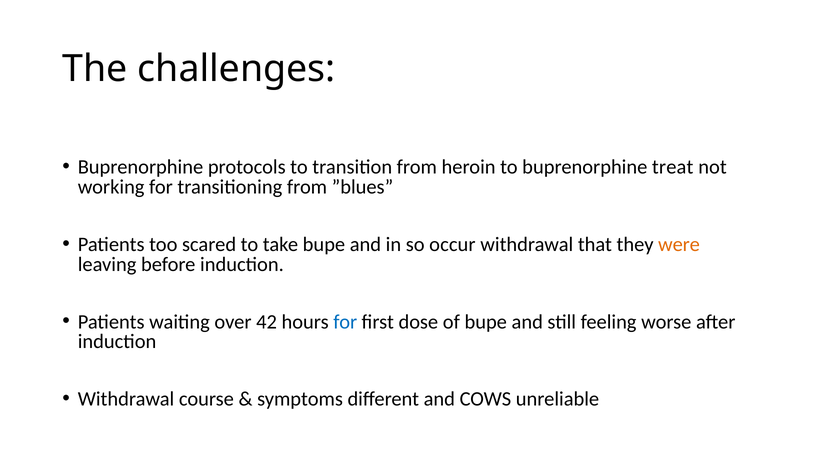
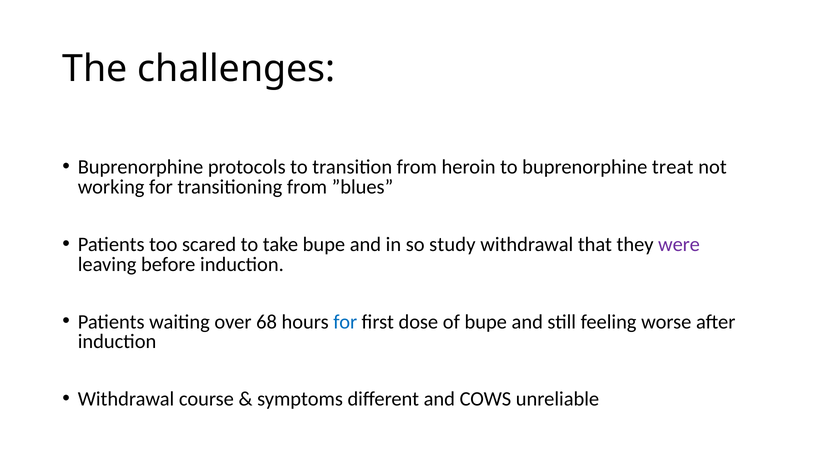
occur: occur -> study (452, 244)
were colour: orange -> purple (679, 244)
42: 42 -> 68 (267, 322)
